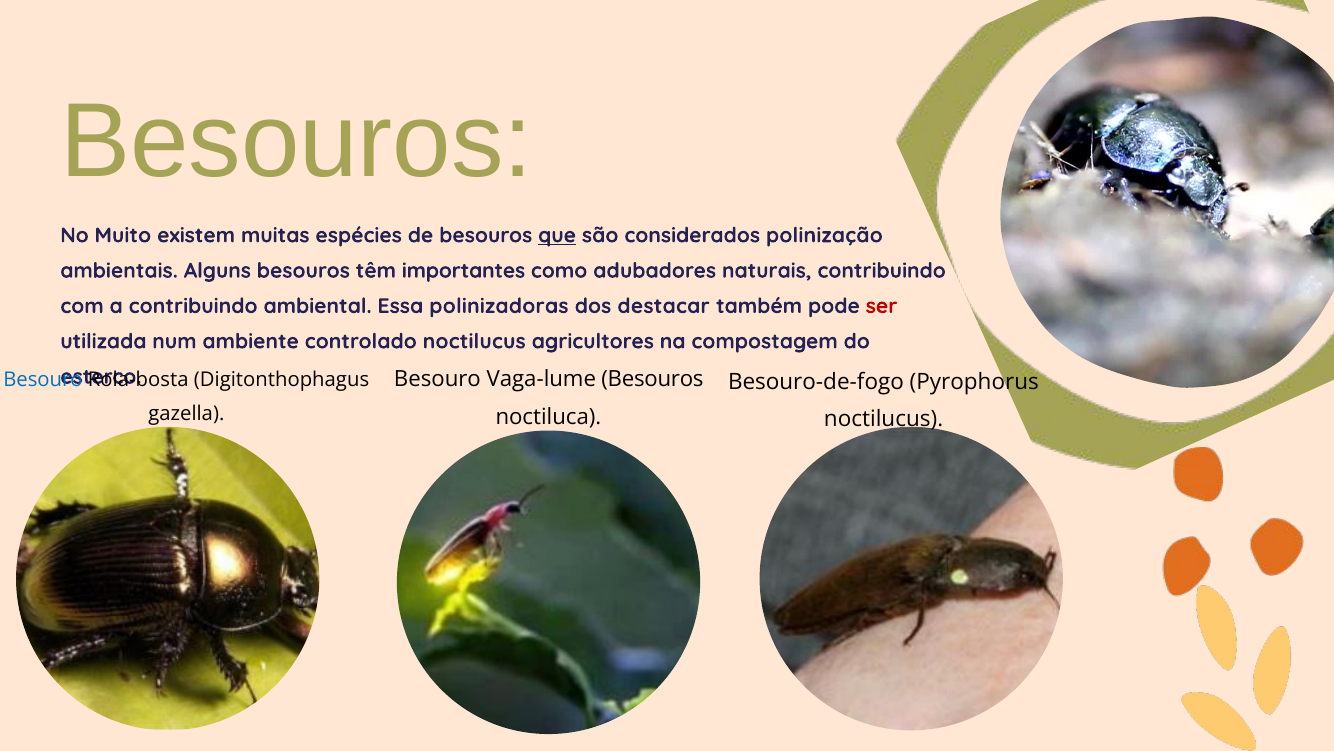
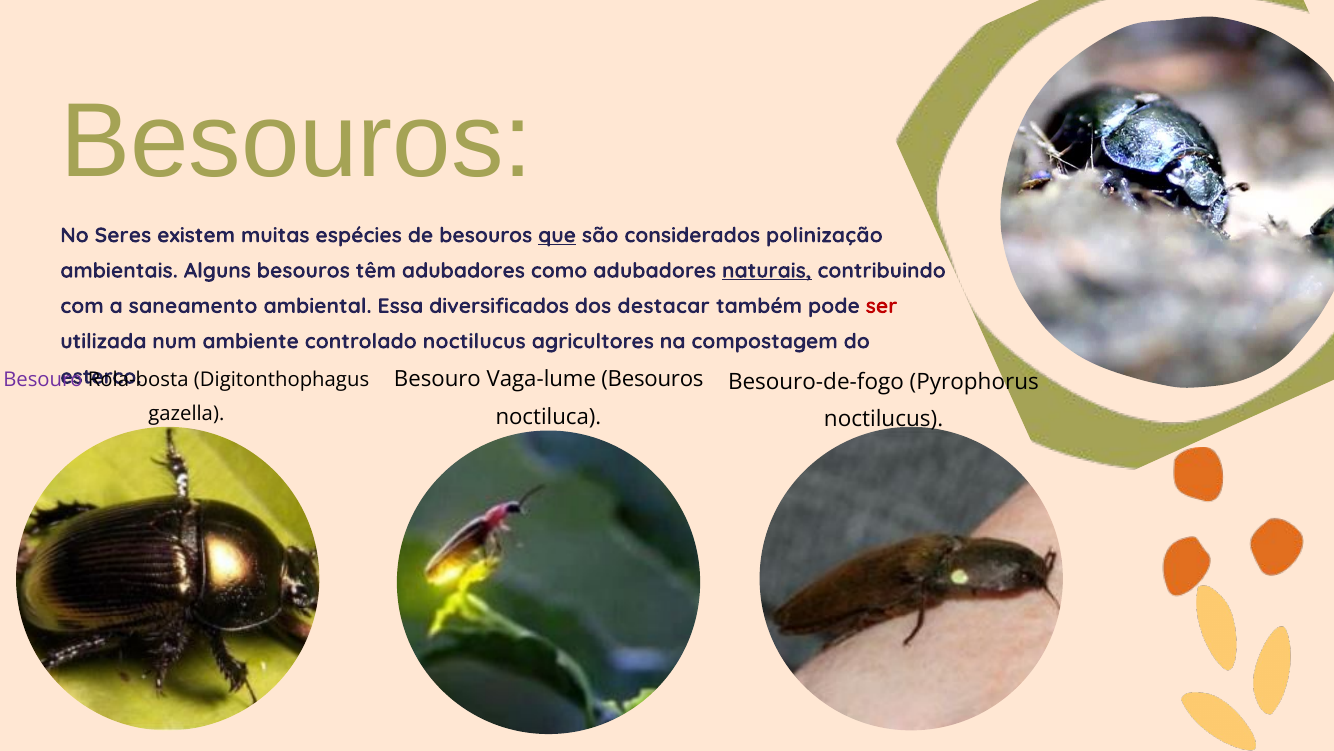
Muito: Muito -> Seres (123, 235)
têm importantes: importantes -> adubadores (463, 270)
naturais underline: none -> present (767, 270)
a contribuindo: contribuindo -> saneamento (193, 306)
polinizadoras: polinizadoras -> diversificados (499, 306)
Besouro colour: blue -> purple (43, 380)
